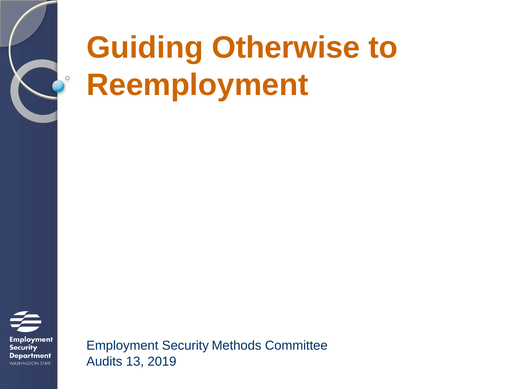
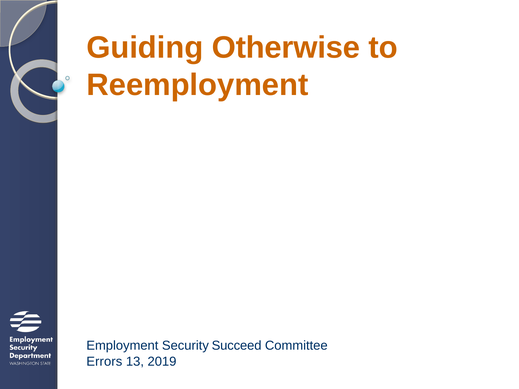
Methods: Methods -> Succeed (237, 346)
Audits: Audits -> Errors (104, 362)
